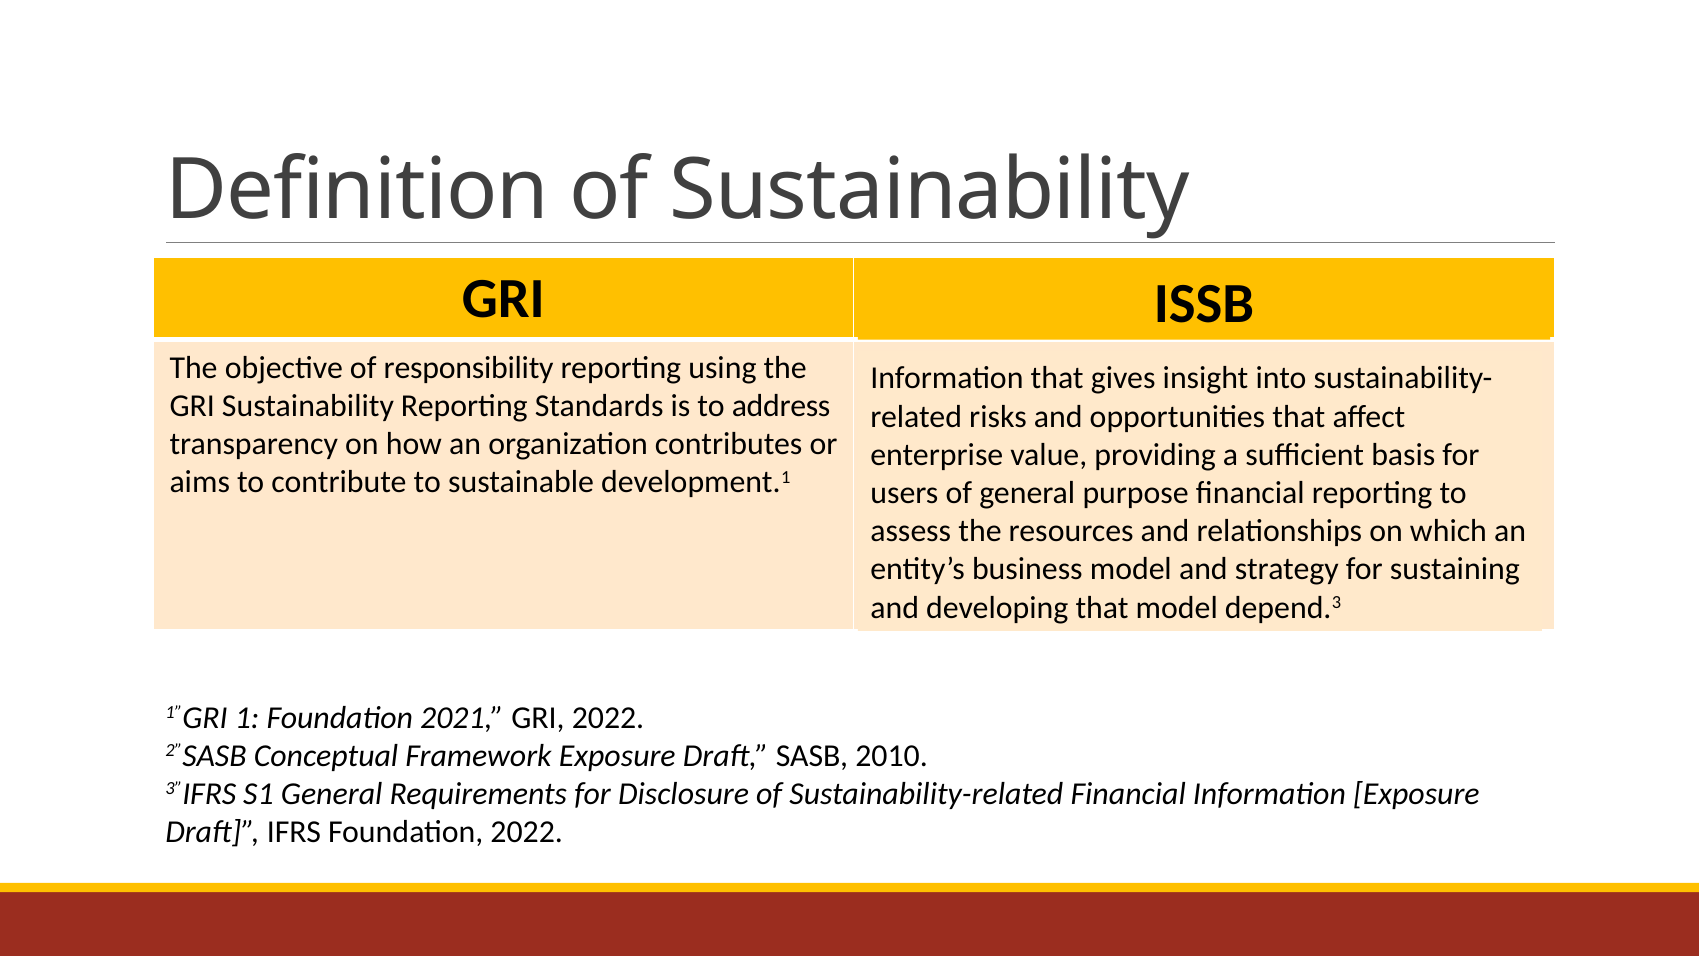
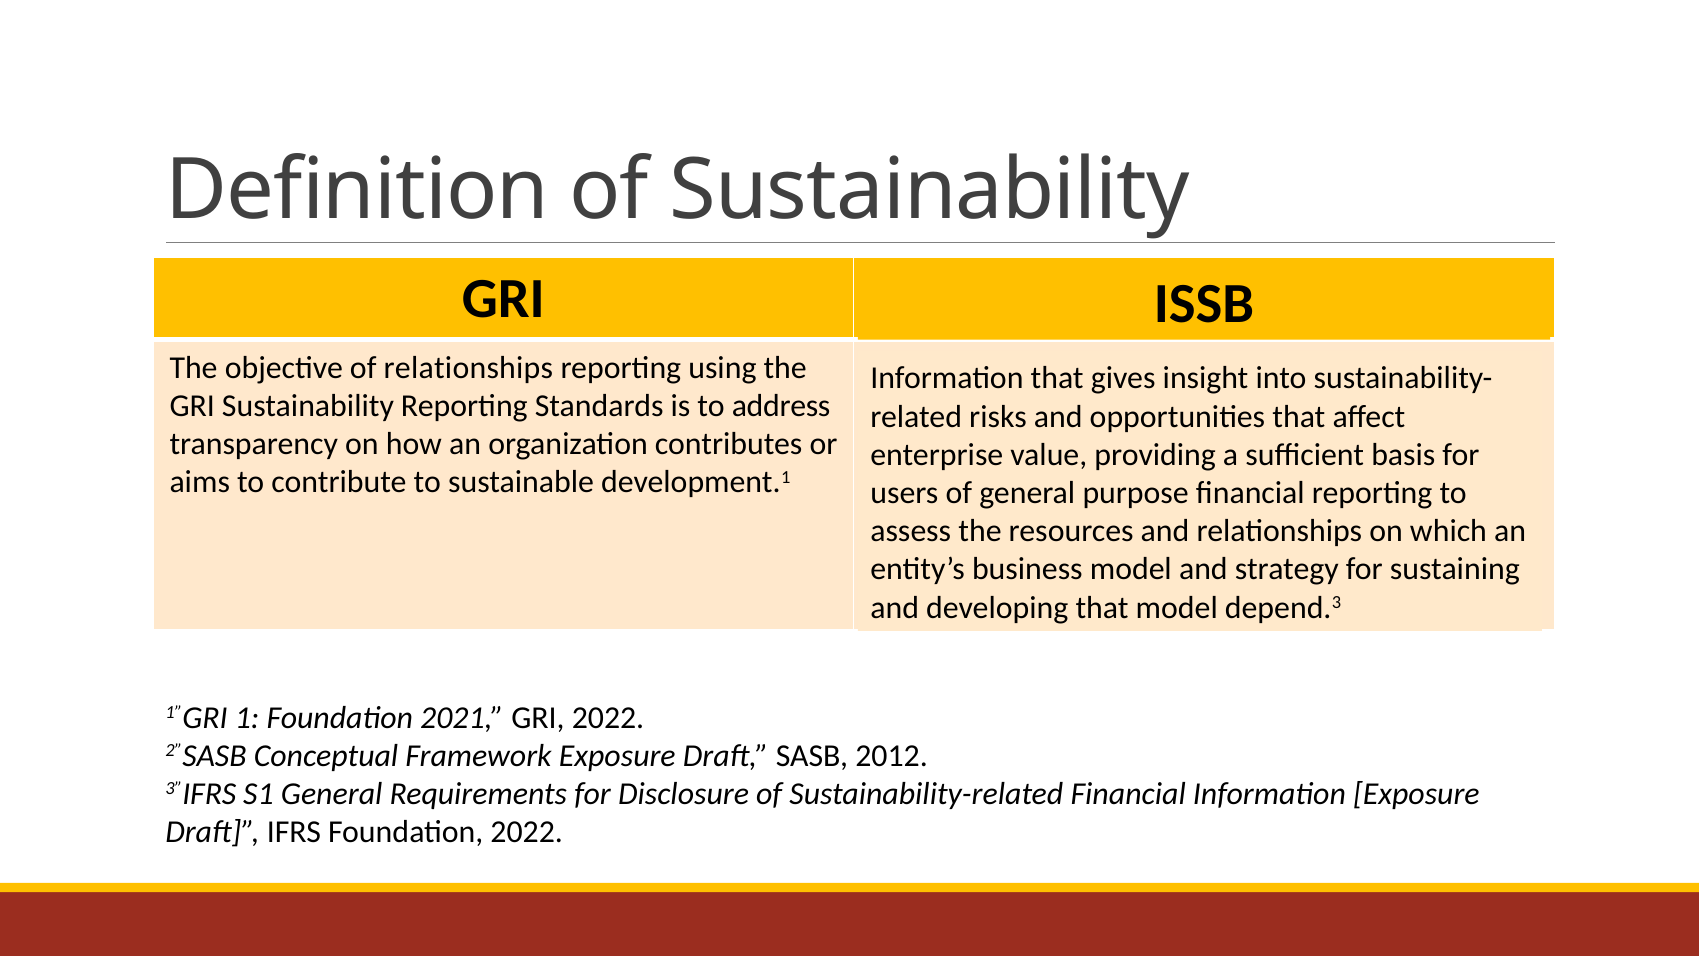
of responsibility: responsibility -> relationships (468, 367)
2010: 2010 -> 2012 (892, 755)
